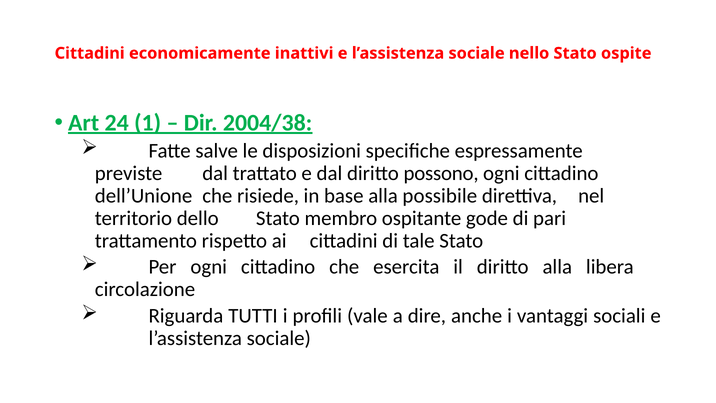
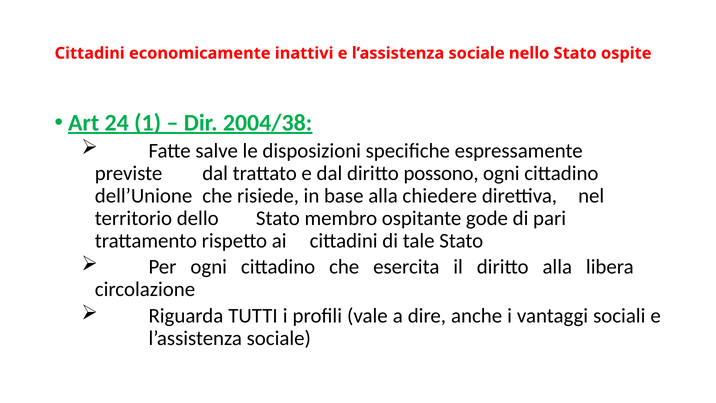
possibile: possibile -> chiedere (440, 196)
